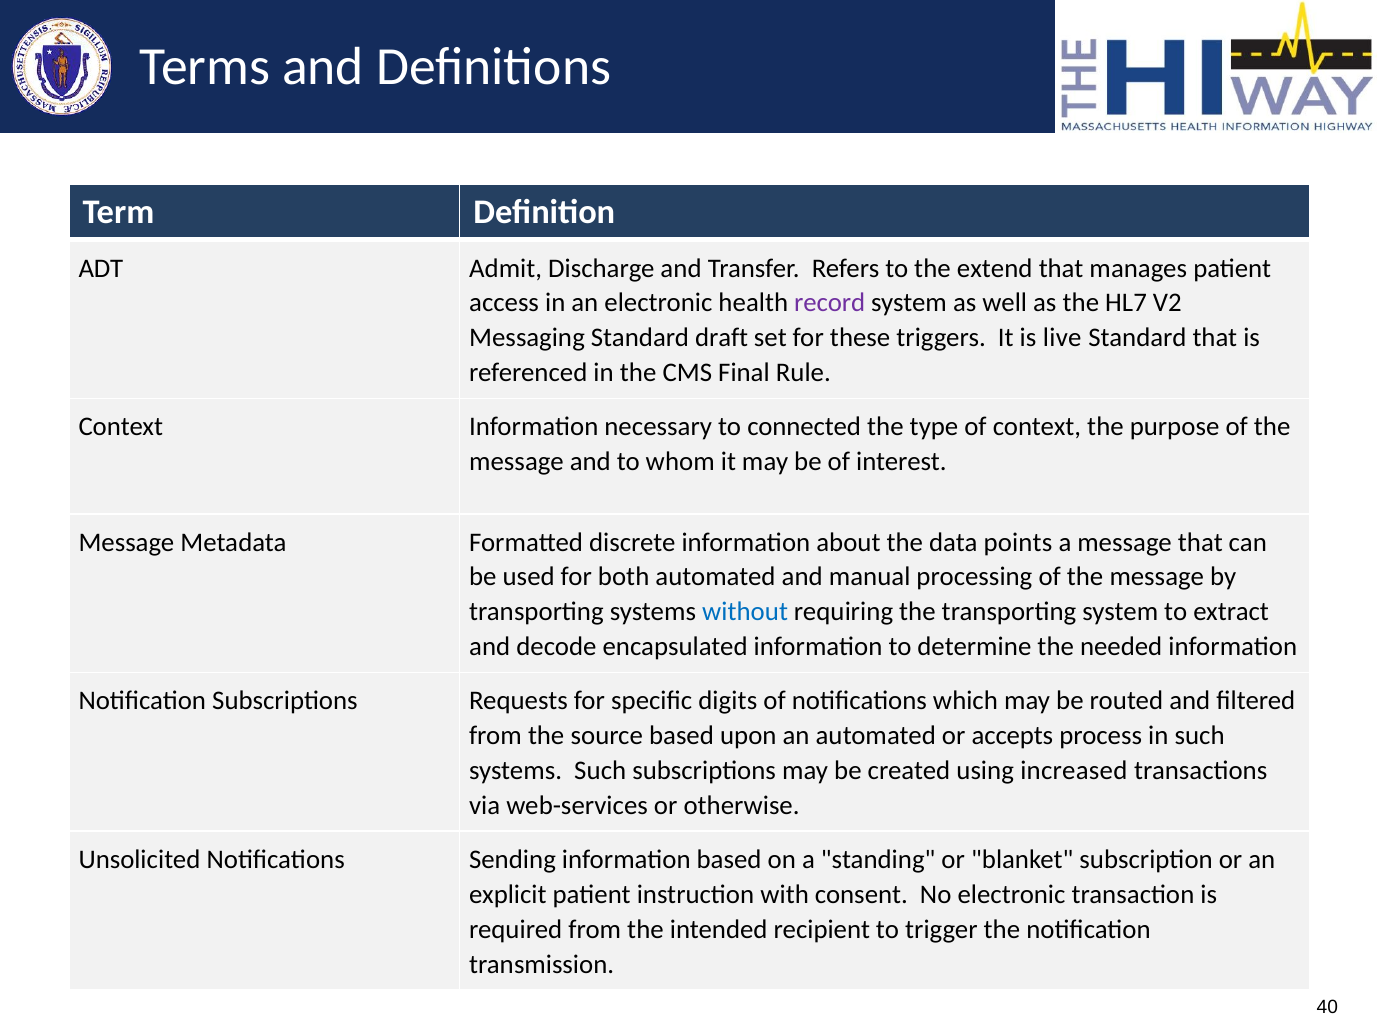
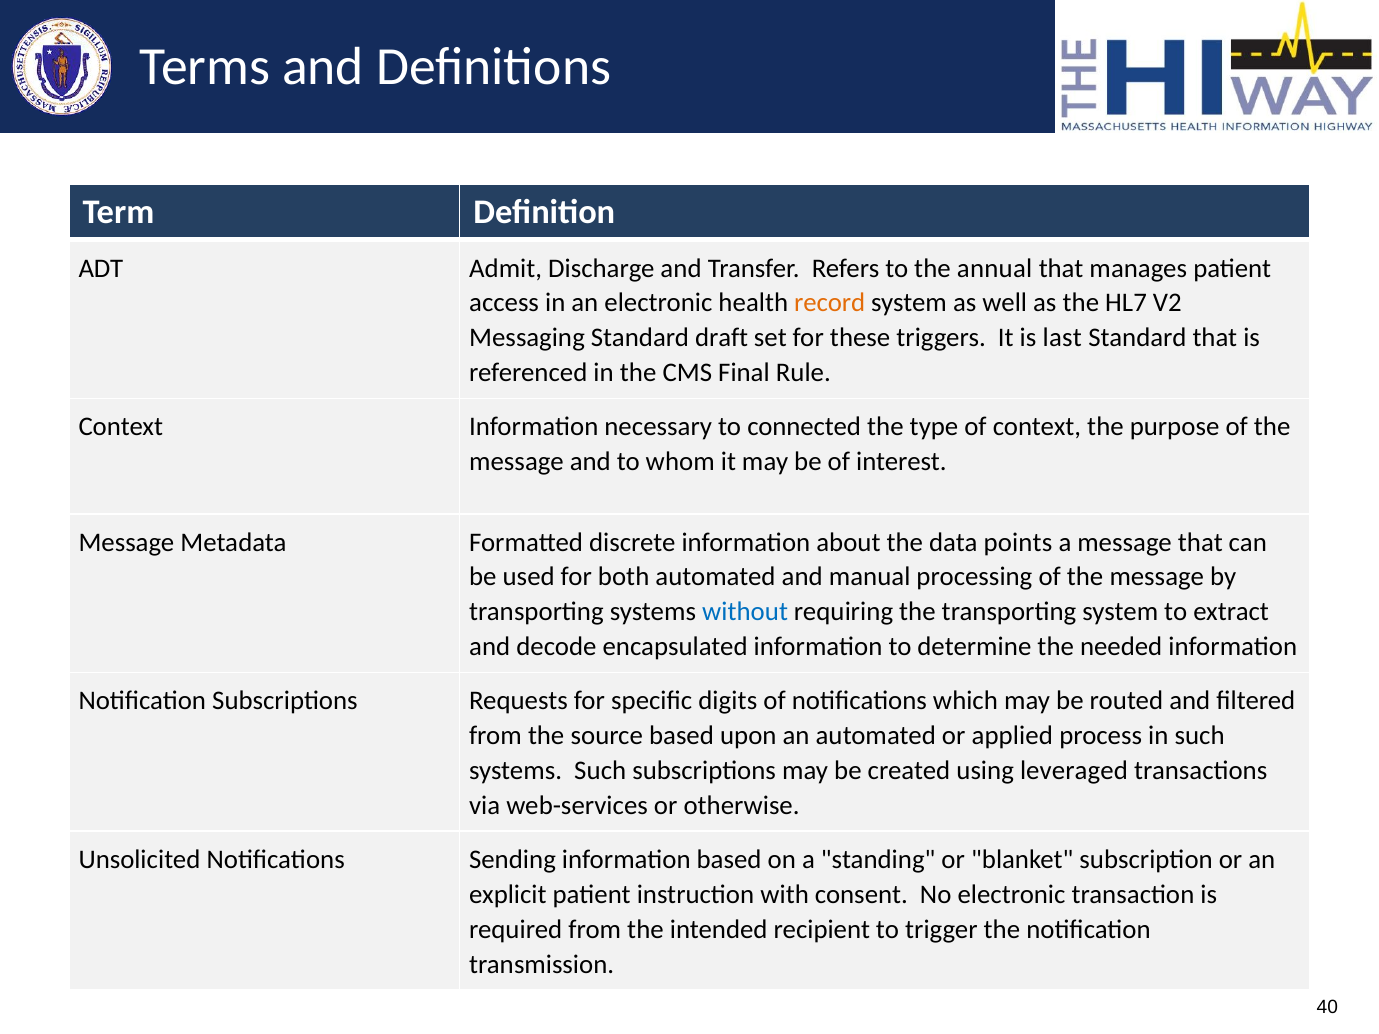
extend: extend -> annual (995, 268)
record colour: purple -> orange (830, 303)
live: live -> last (1062, 338)
accepts: accepts -> applied (1012, 736)
increased: increased -> leveraged (1074, 771)
